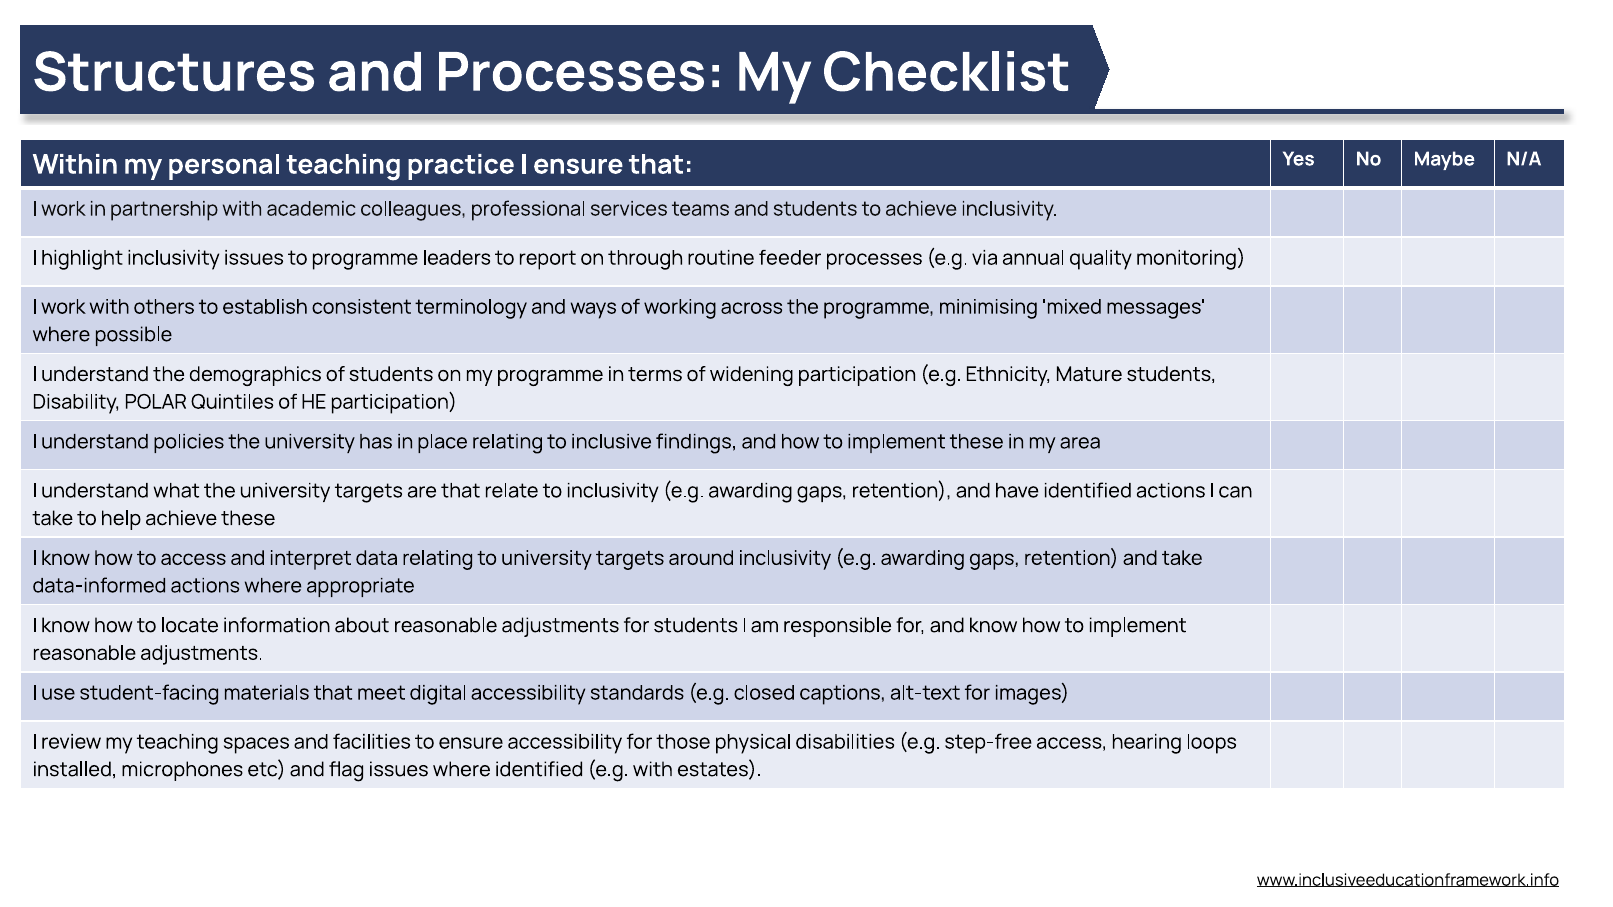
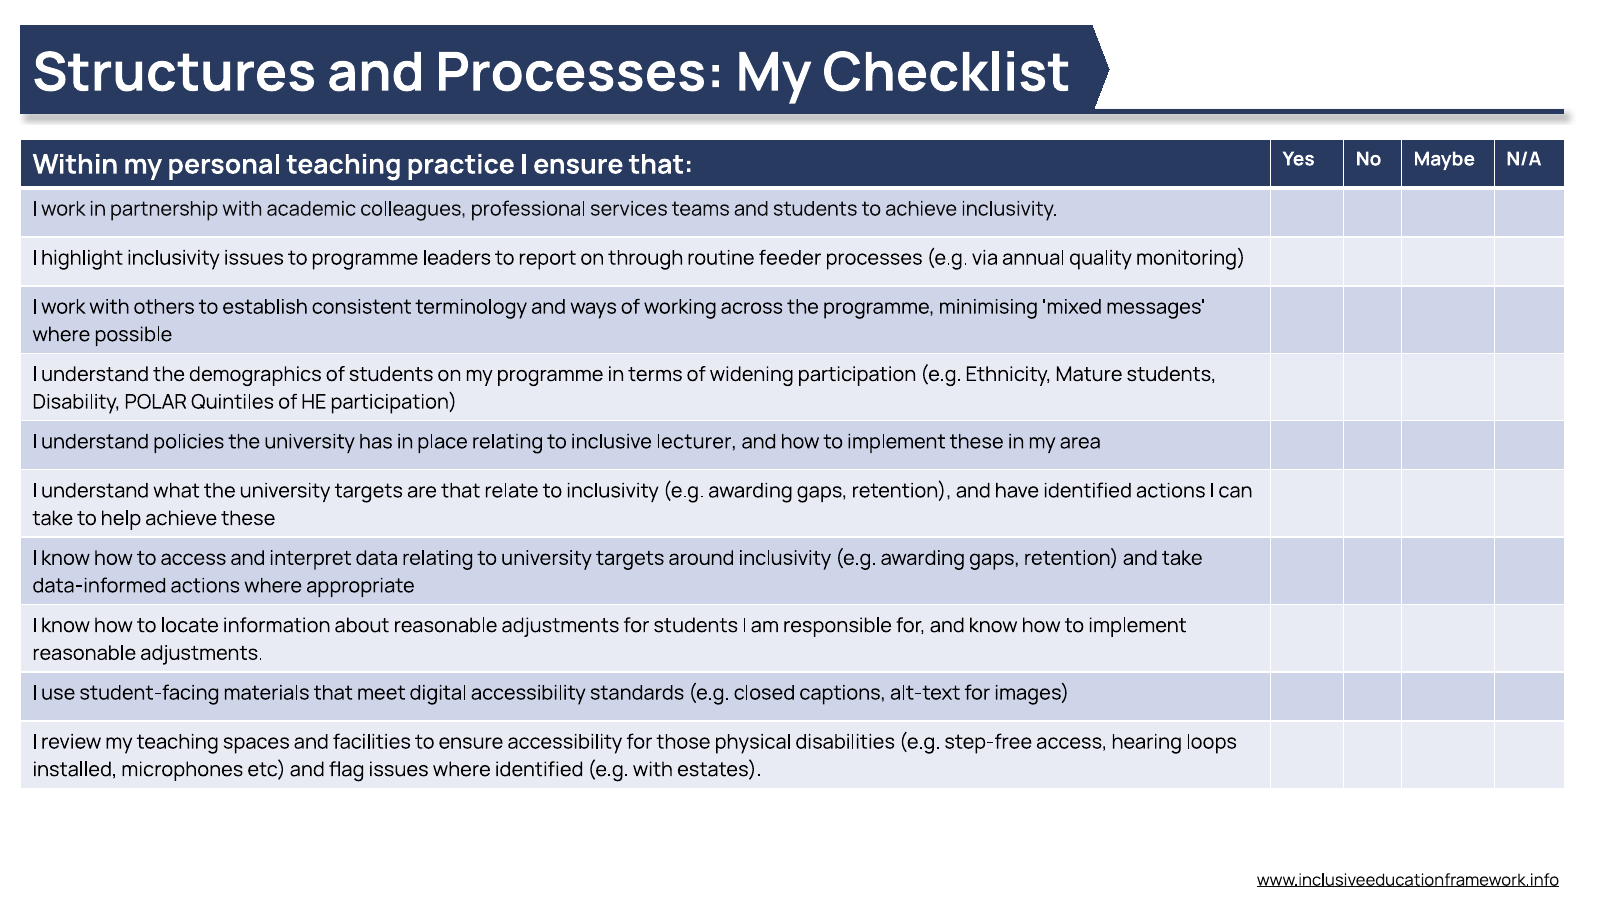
findings: findings -> lecturer (697, 442)
